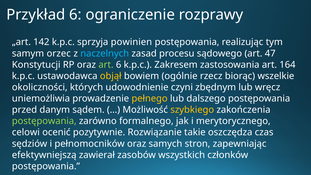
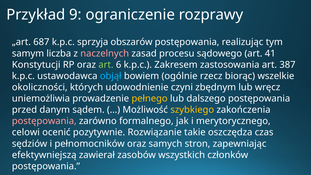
Przykład 6: 6 -> 9 (75, 15)
142: 142 -> 687 (41, 42)
powinien: powinien -> obszarów (132, 42)
orzec: orzec -> liczba (59, 53)
naczelnych colour: light blue -> pink (105, 53)
47: 47 -> 41 (270, 53)
164: 164 -> 387 (287, 65)
objął colour: yellow -> light blue (111, 76)
postępowania colour: light green -> pink (44, 121)
